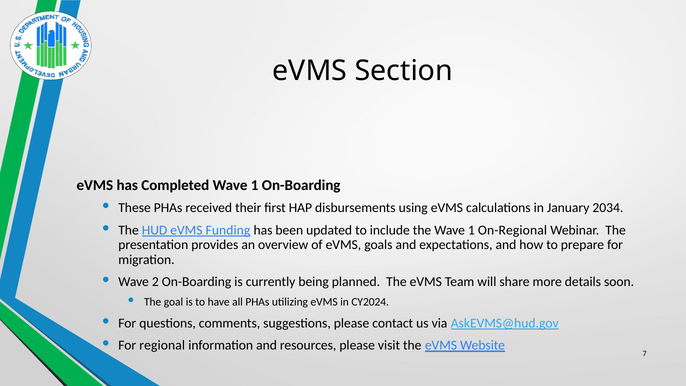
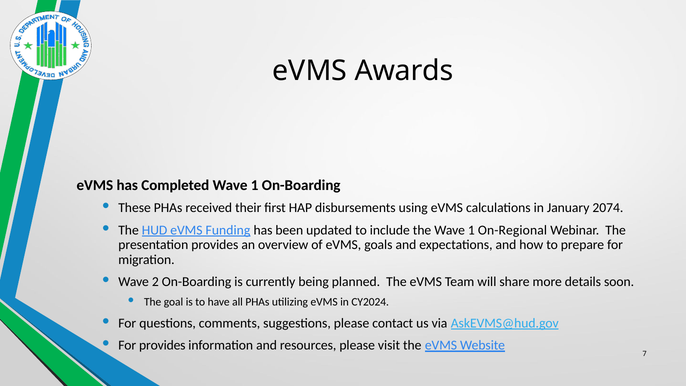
Section: Section -> Awards (404, 71)
2034: 2034 -> 2074 (608, 208)
For regional: regional -> provides (162, 345)
